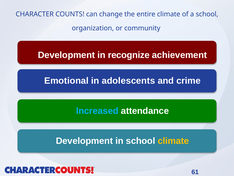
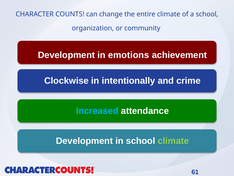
recognize: recognize -> emotions (129, 55)
Emotional: Emotional -> Clockwise (66, 81)
adolescents: adolescents -> intentionally (128, 81)
climate colour: yellow -> light green (173, 140)
